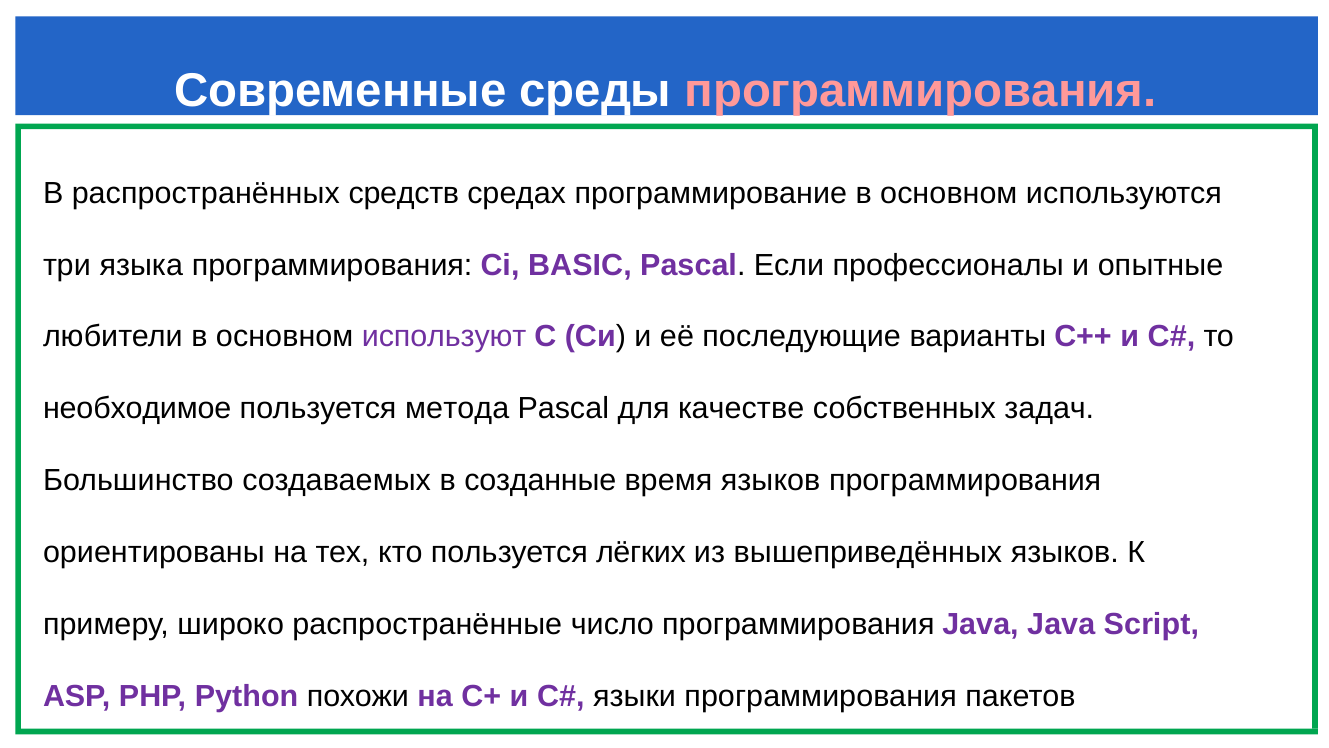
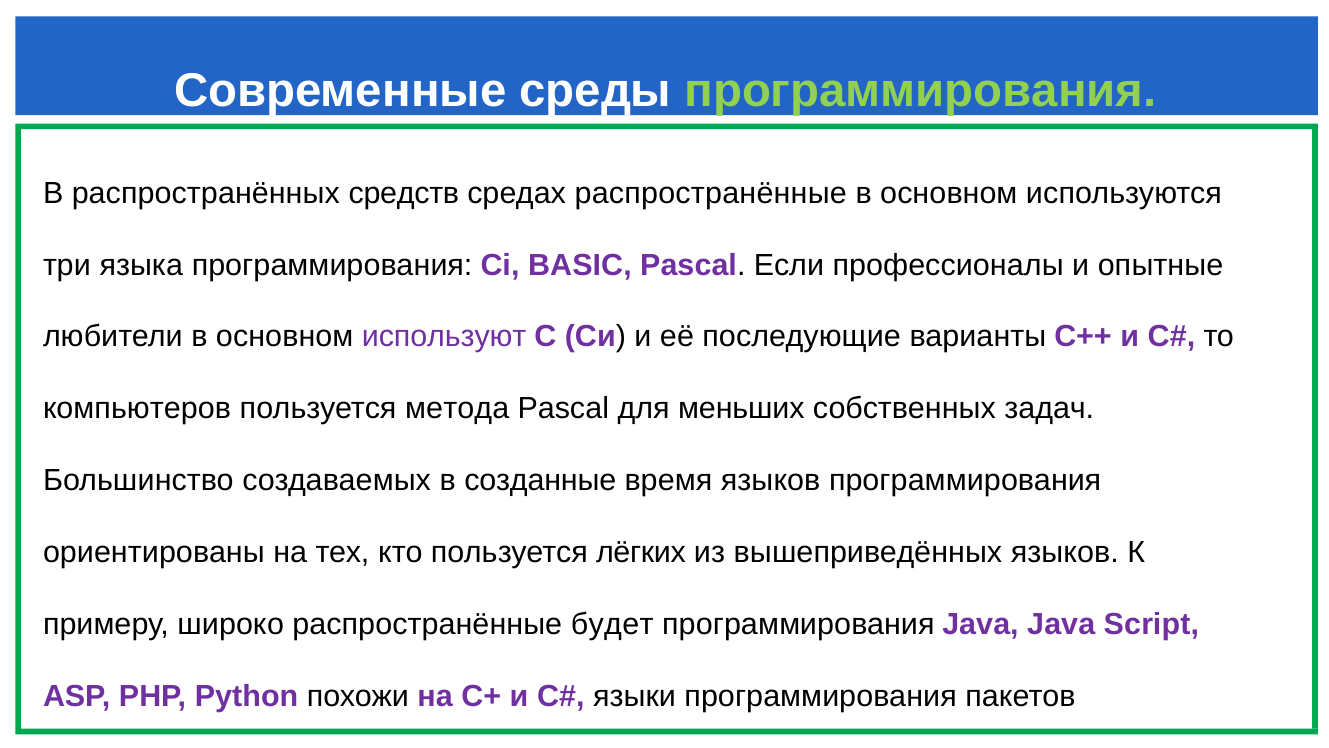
программирования colour: pink -> light green (921, 91)
средах программирование: программирование -> распространённые (711, 193)
необходимое: необходимое -> компьютеров (137, 409)
качестве: качестве -> меньших (741, 409)
число: число -> будет (612, 624)
